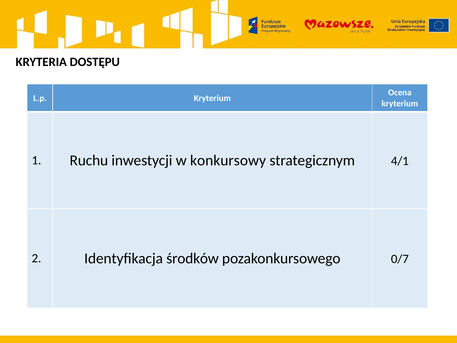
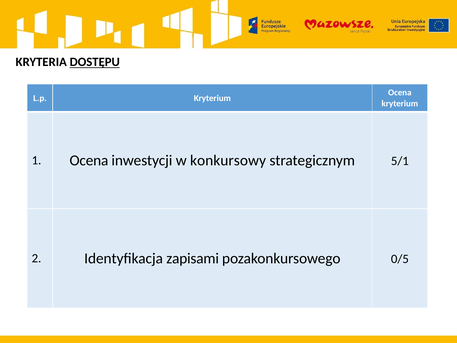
DOSTĘPU underline: none -> present (95, 62)
1 Ruchu: Ruchu -> Ocena (89, 160)
4/1: 4/1 -> 5/1 (400, 161)
środków: środków -> zapisami (193, 258)
0/7: 0/7 -> 0/5 (400, 259)
